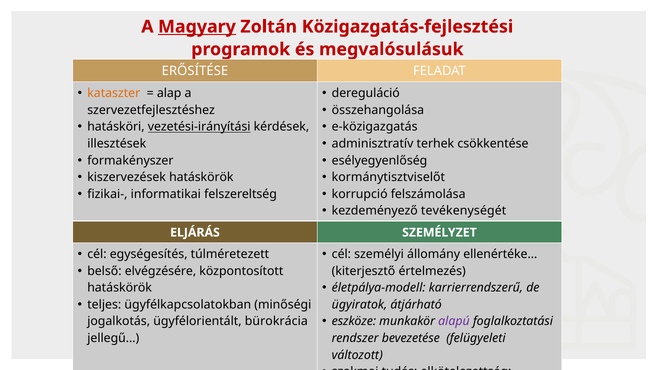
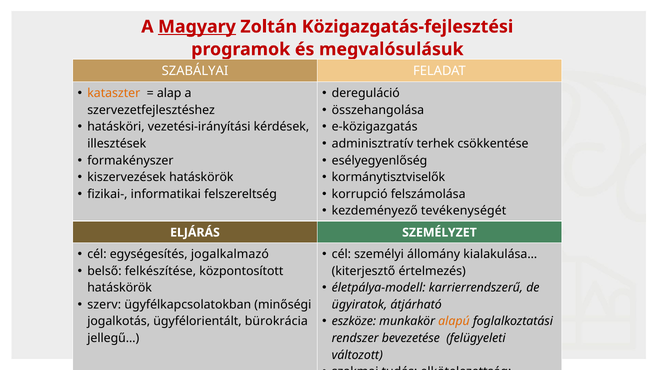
ERŐSÍTÉSE: ERŐSÍTÉSE -> SZABÁLYAI (195, 71)
vezetési-irányítási underline: present -> none (199, 127)
kormánytisztviselőt: kormánytisztviselőt -> kormánytisztviselők (388, 177)
túlméretezett: túlméretezett -> jogalkalmazó (230, 254)
ellenértéke…: ellenértéke… -> kialakulása… (500, 254)
elvégzésére: elvégzésére -> felkészítése (160, 271)
teljes: teljes -> szerv (104, 304)
alapú colour: purple -> orange (454, 321)
